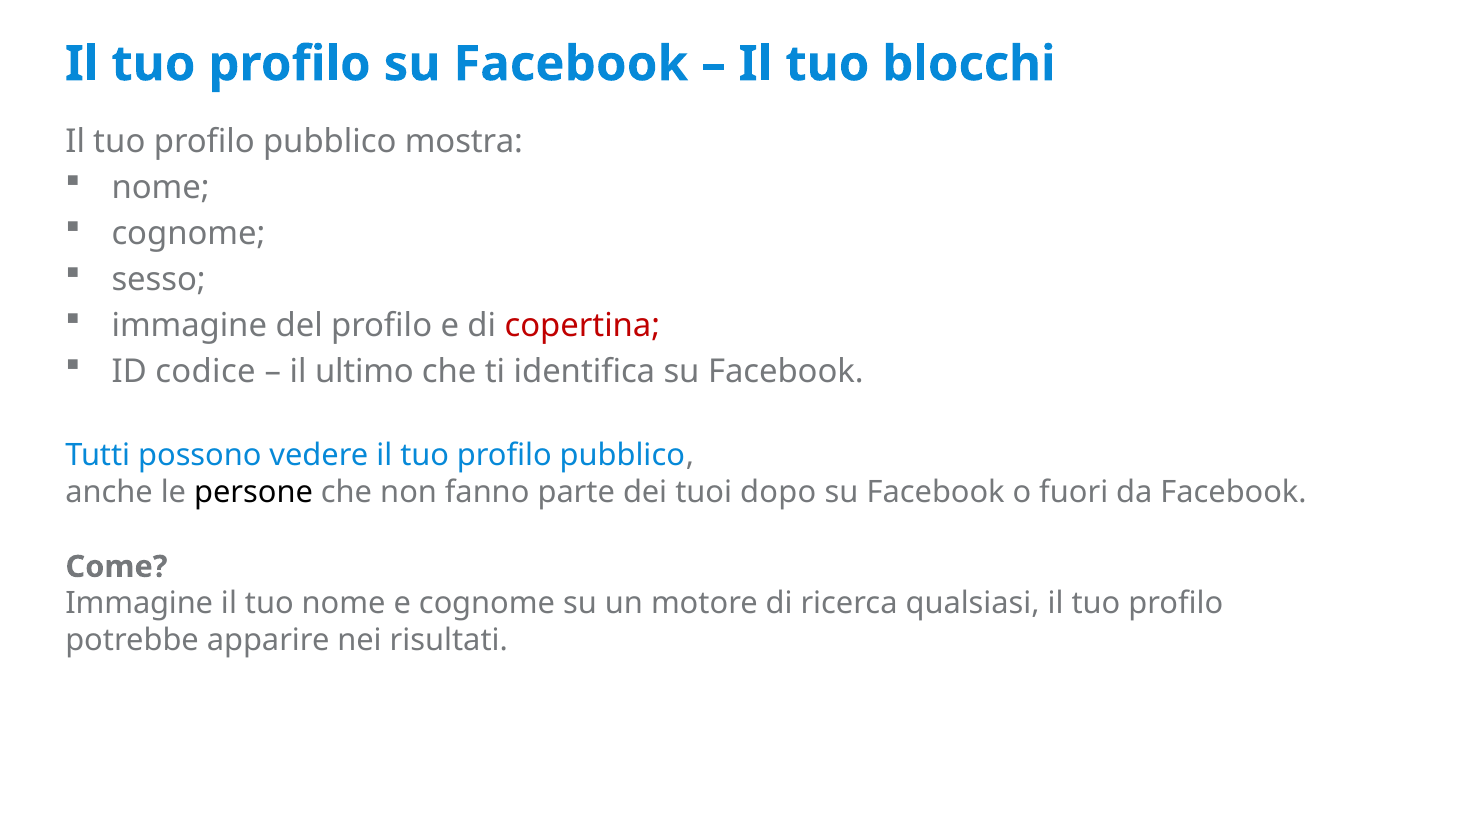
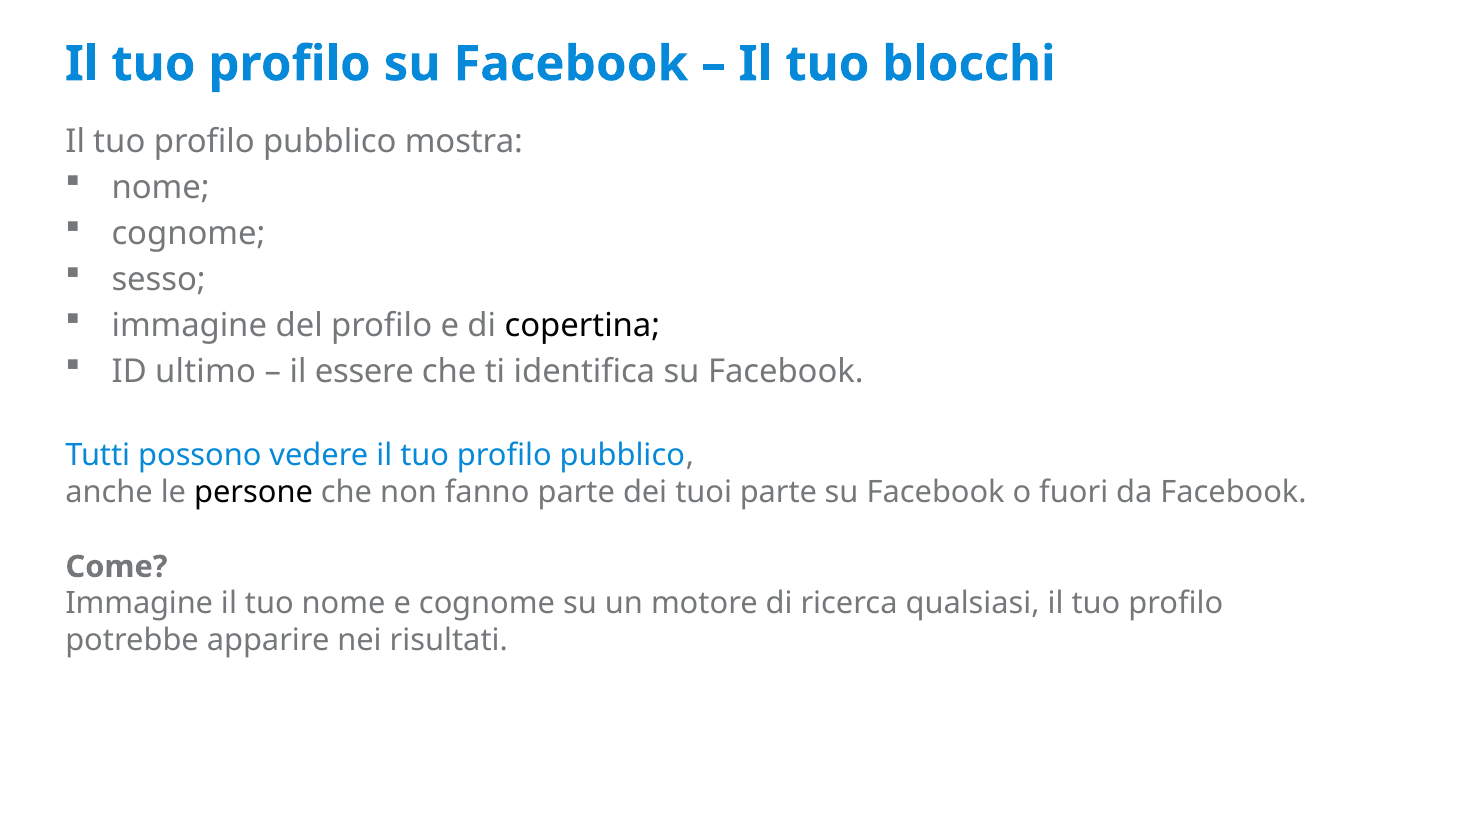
copertina colour: red -> black (582, 325)
codice: codice -> ultimo (206, 371)
ultimo: ultimo -> essere (364, 371)
tuoi dopo: dopo -> parte (778, 492)
